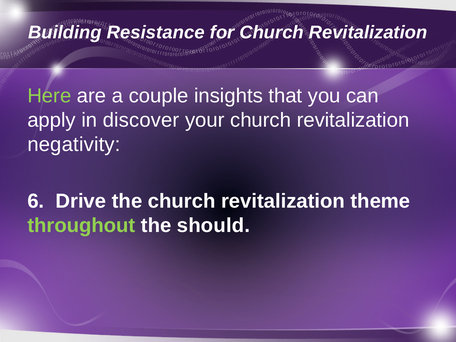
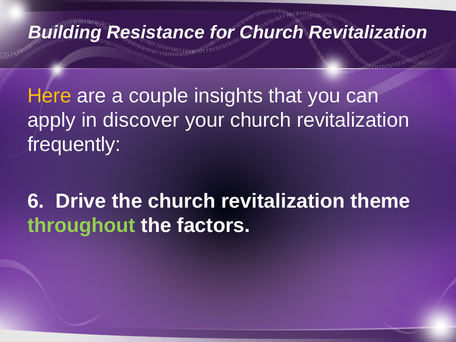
Here colour: light green -> yellow (49, 96)
negativity: negativity -> frequently (74, 144)
should: should -> factors (214, 225)
